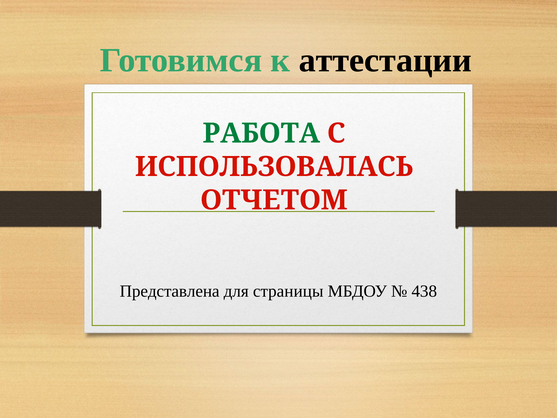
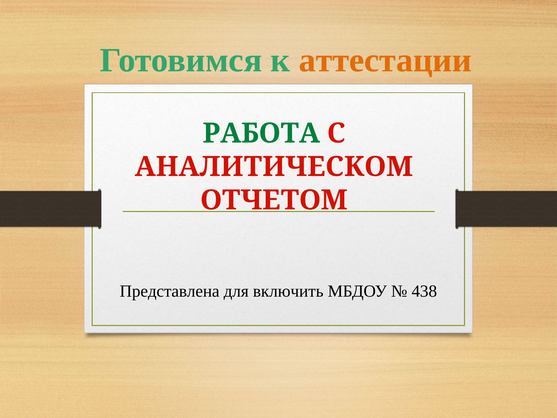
аттестации colour: black -> orange (385, 60)
ИСПОЛЬЗОВАЛАСЬ: ИСПОЛЬЗОВАЛАСЬ -> АНАЛИТИЧЕСКОМ (274, 167)
страницы: страницы -> включить (288, 291)
